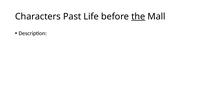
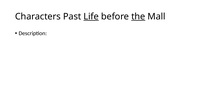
Life underline: none -> present (91, 17)
